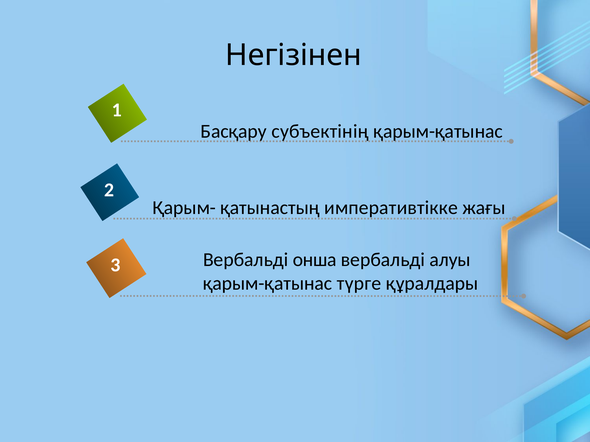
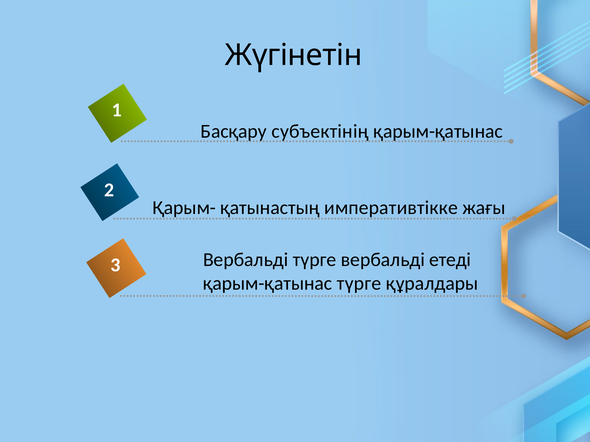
Негізінен: Негізінен -> Жүгінетін (294, 55)
Вербальді онша: онша -> түрге (315, 260)
алуы: алуы -> етеді (450, 260)
